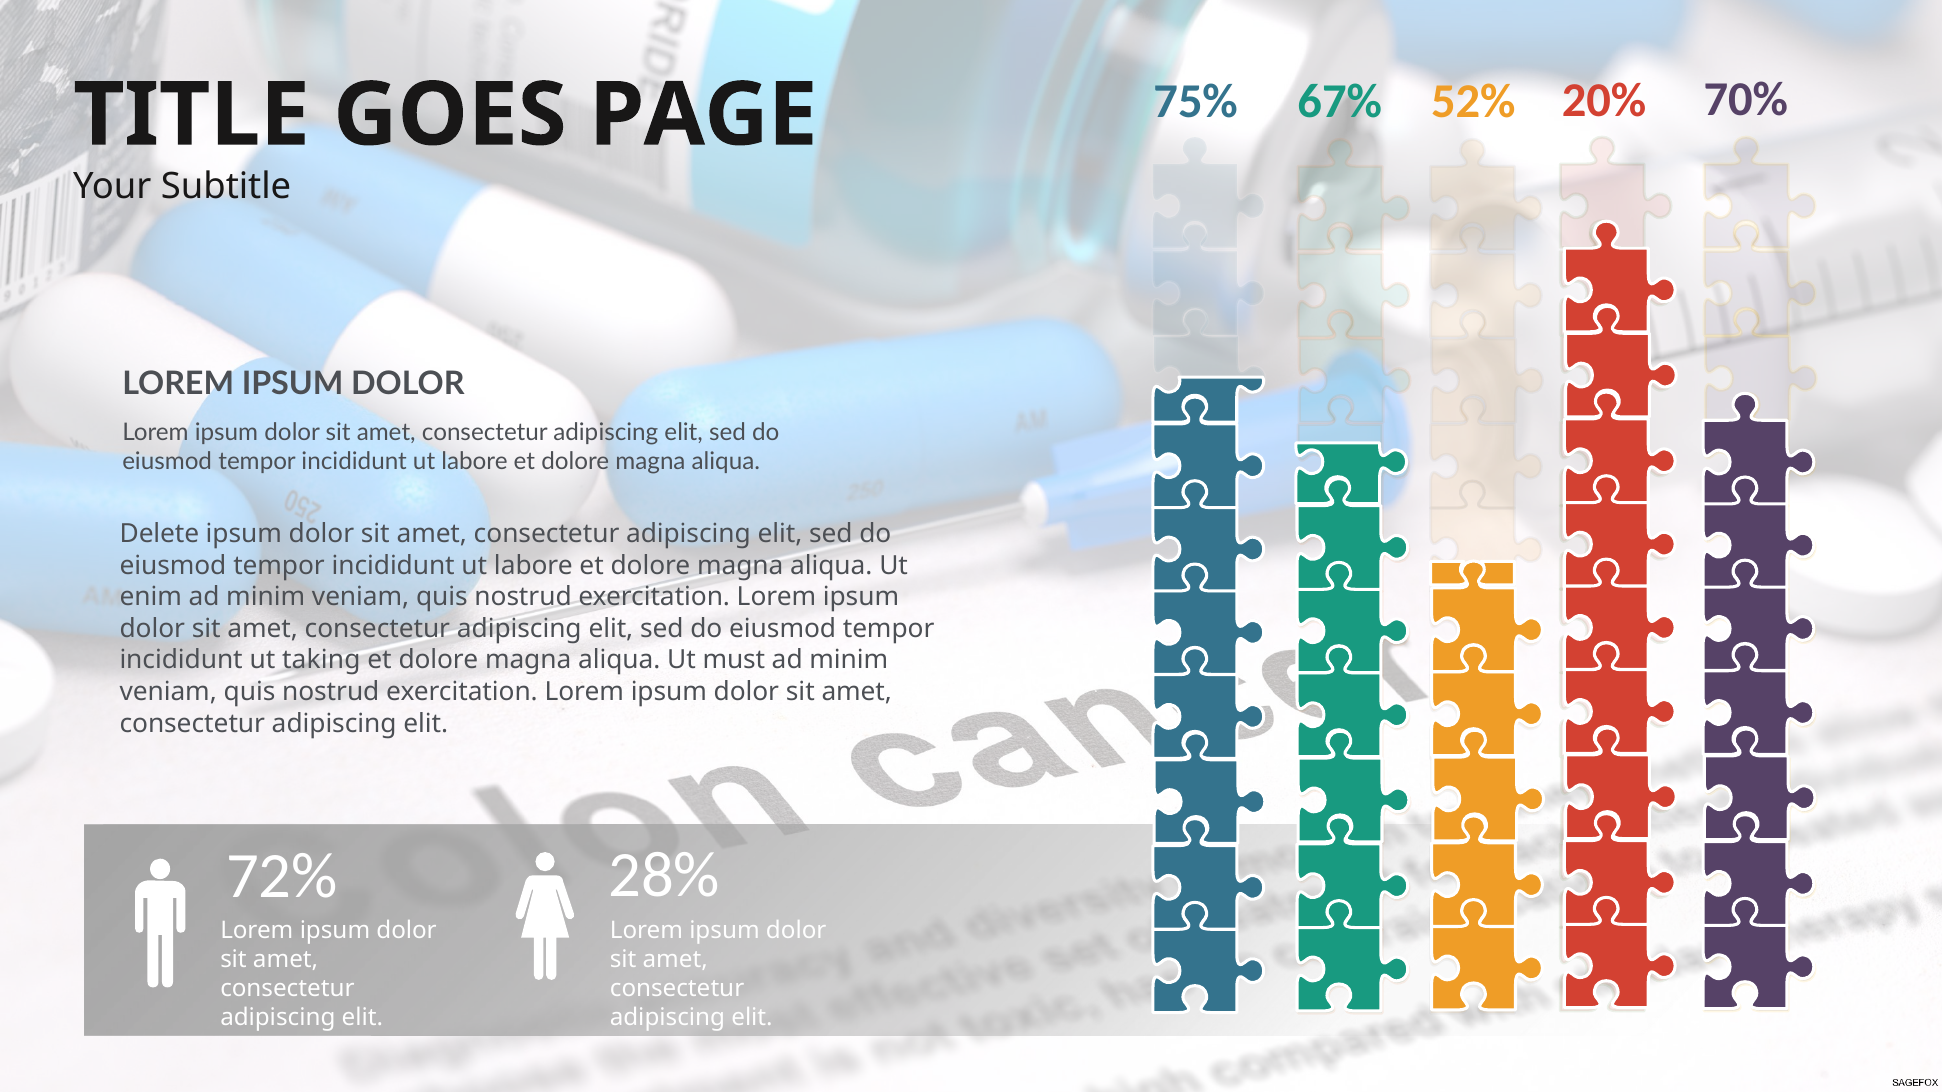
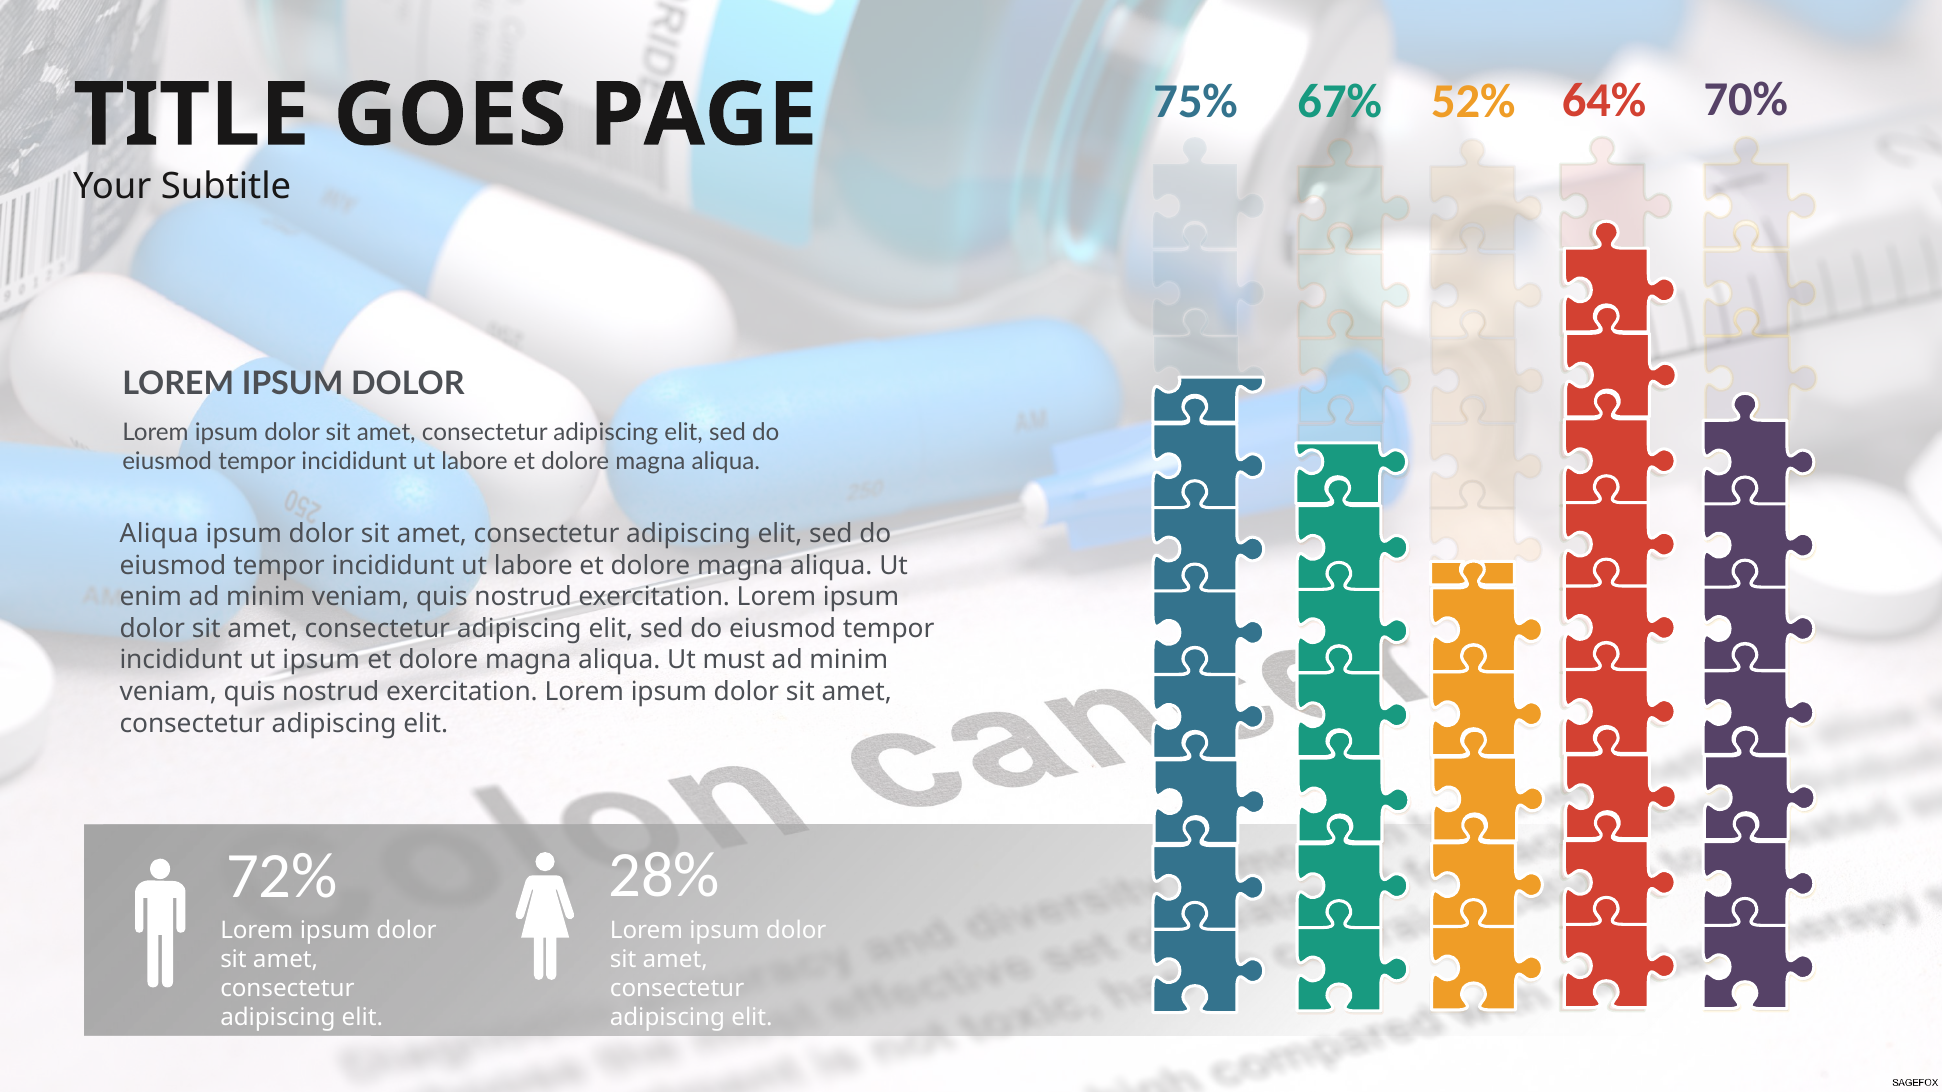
20%: 20% -> 64% (1604, 100)
Delete: Delete -> Aliqua (159, 534)
ut taking: taking -> ipsum (321, 660)
